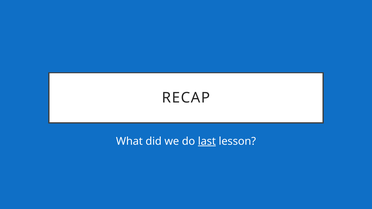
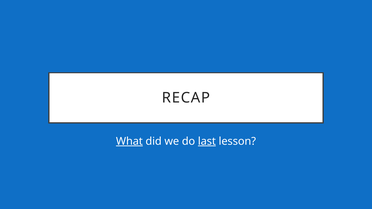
What underline: none -> present (129, 141)
